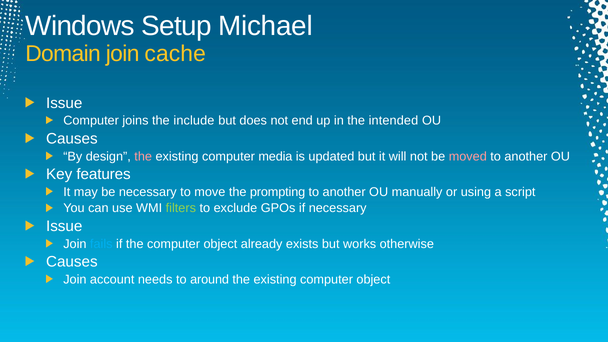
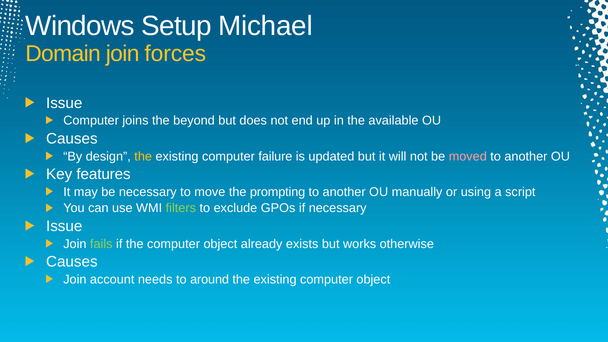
cache: cache -> forces (175, 54)
include: include -> beyond (194, 121)
intended: intended -> available (393, 121)
the colour: pink -> yellow (143, 156)
media: media -> failure (275, 156)
fails colour: light blue -> light green (101, 244)
